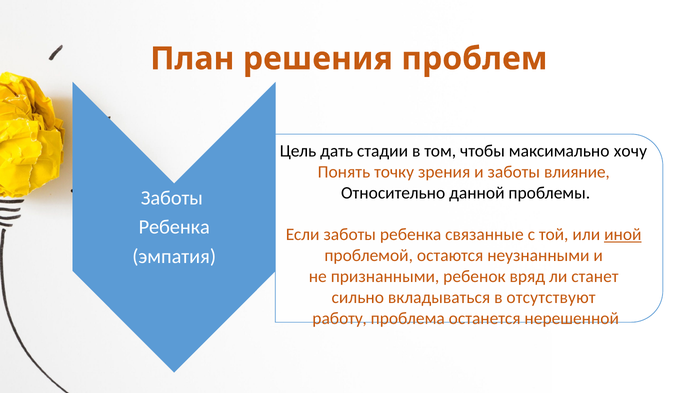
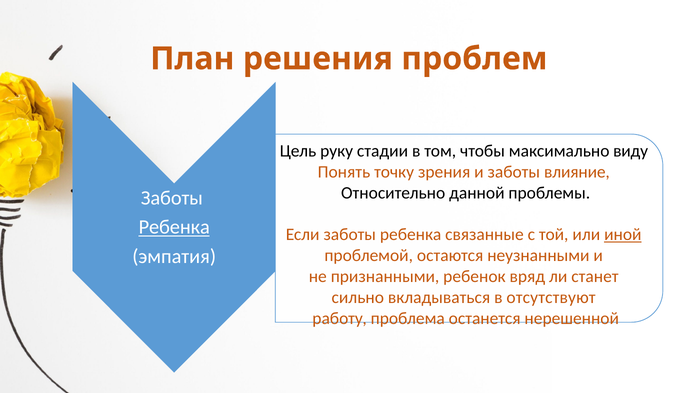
дать: дать -> руку (337, 151)
хочу: хочу -> виду (631, 151)
Ребенка underline: none -> present (174, 227)
